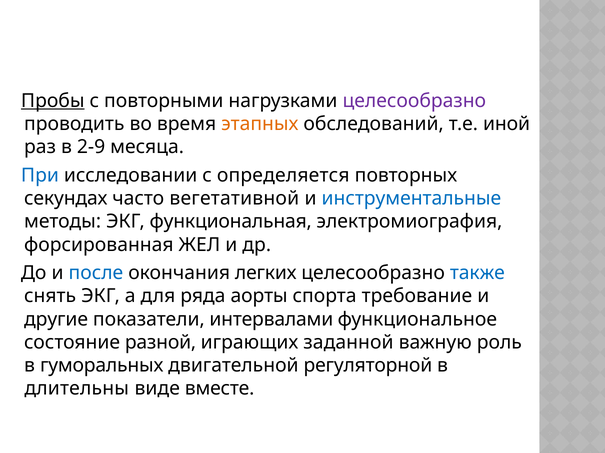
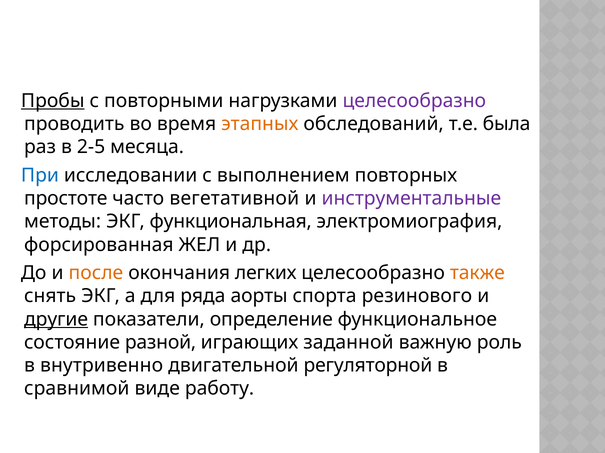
иной: иной -> была (507, 124)
2-9: 2-9 -> 2-5 (91, 147)
определяется: определяется -> выполнением (283, 176)
секундах: секундах -> простоте (66, 199)
инструментальные colour: blue -> purple (411, 199)
после colour: blue -> orange (96, 273)
также colour: blue -> orange (477, 273)
требование: требование -> резинового (417, 297)
другие underline: none -> present (56, 320)
интервалами: интервалами -> определение (271, 320)
гуморальных: гуморальных -> внутривенно (102, 366)
длительны: длительны -> сравнимой (77, 389)
вместе: вместе -> работу (220, 389)
